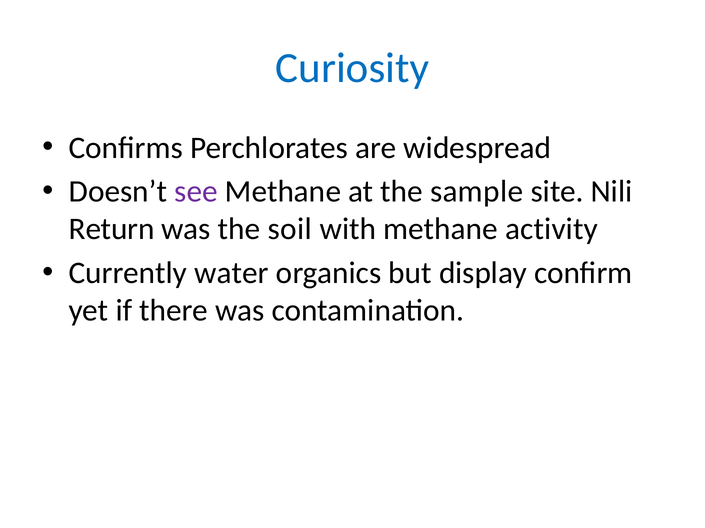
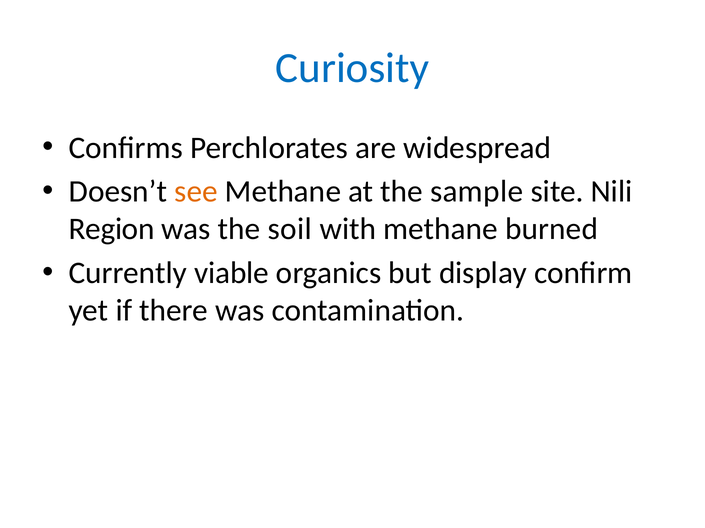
see colour: purple -> orange (196, 192)
Return: Return -> Region (112, 229)
activity: activity -> burned (552, 229)
water: water -> viable (232, 273)
